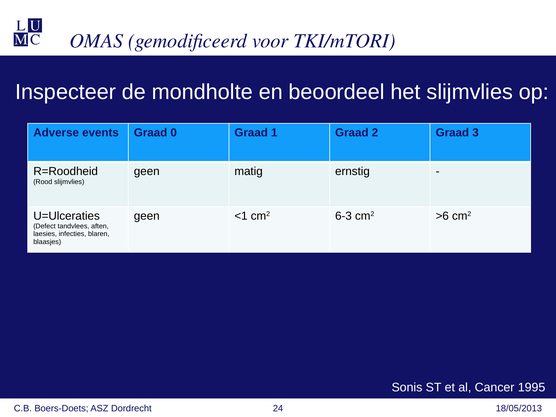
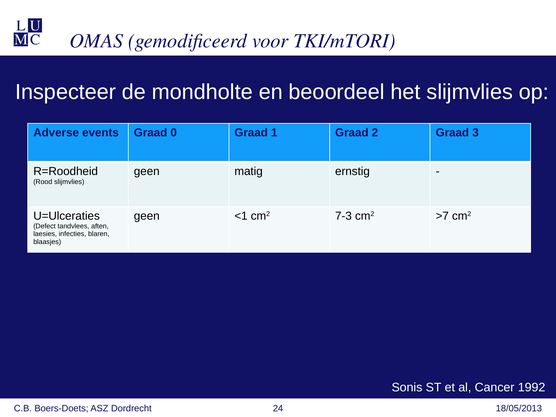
6-3: 6-3 -> 7-3 (343, 216)
>6: >6 -> >7 (442, 216)
1995: 1995 -> 1992 (532, 388)
